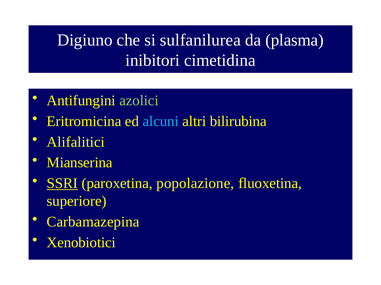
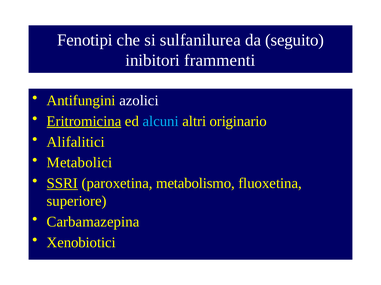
Digiuno: Digiuno -> Fenotipi (85, 40)
plasma: plasma -> seguito (295, 40)
cimetidina: cimetidina -> frammenti (220, 61)
azolici colour: light green -> white (139, 101)
Eritromicina underline: none -> present (84, 121)
bilirubina: bilirubina -> originario (238, 121)
Mianserina: Mianserina -> Metabolici (79, 163)
popolazione: popolazione -> metabolismo (195, 184)
